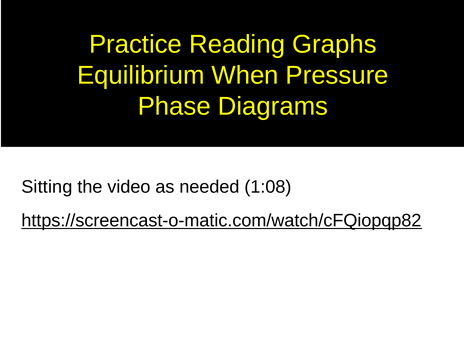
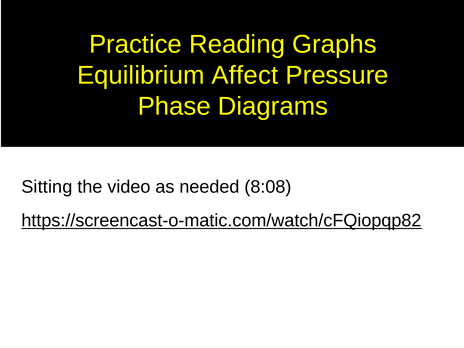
When: When -> Affect (245, 75)
1:08: 1:08 -> 8:08 (268, 187)
